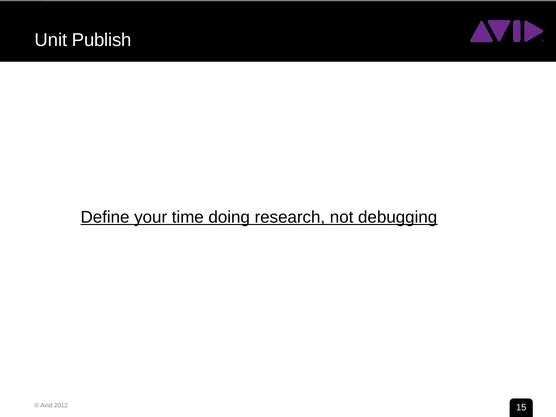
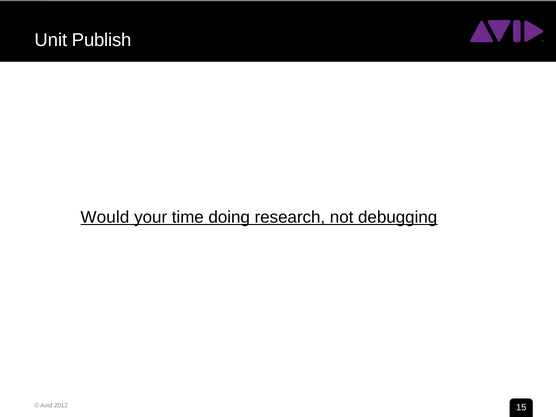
Define: Define -> Would (105, 217)
